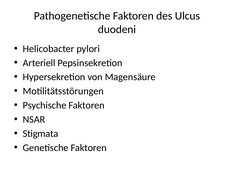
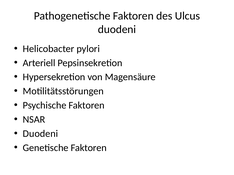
Stigmata: Stigmata -> Duodeni (40, 134)
